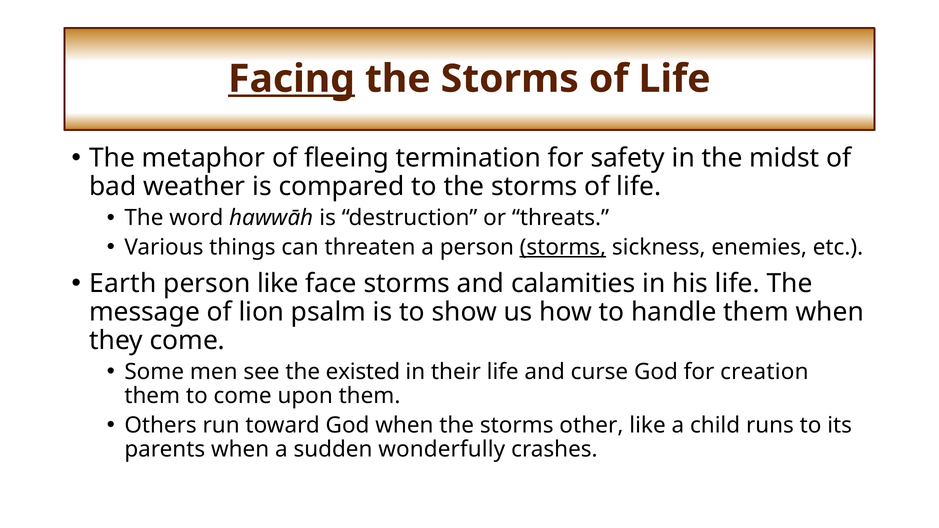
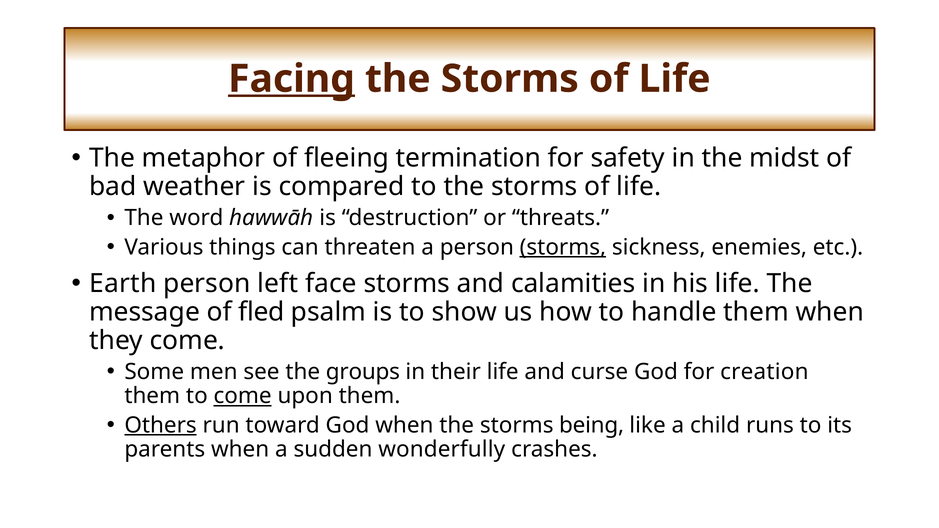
person like: like -> left (278, 283)
lion: lion -> fled (262, 312)
existed: existed -> groups (363, 372)
come underline: none -> present (243, 396)
Others underline: none -> present (161, 425)
other: other -> being (592, 425)
